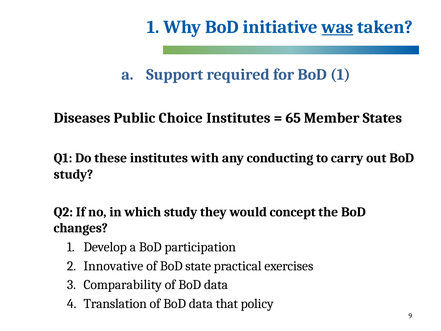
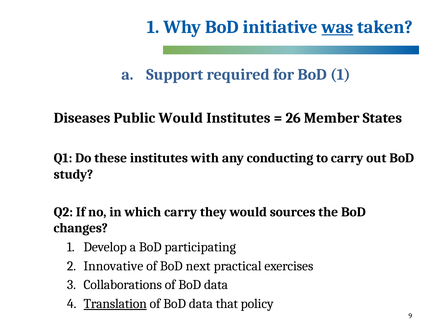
Public Choice: Choice -> Would (181, 118)
65: 65 -> 26 (293, 118)
which study: study -> carry (181, 212)
concept: concept -> sources (293, 212)
participation: participation -> participating (200, 247)
state: state -> next (198, 266)
Comparability: Comparability -> Collaborations (123, 285)
Translation underline: none -> present (115, 303)
